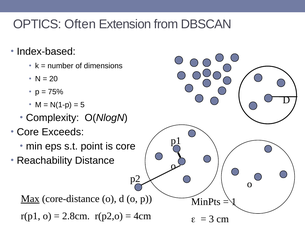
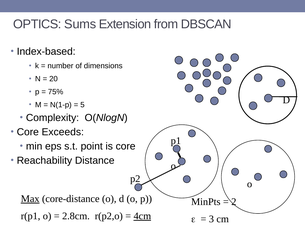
Often: Often -> Sums (80, 24)
1: 1 -> 2 (234, 202)
4cm underline: none -> present (142, 216)
